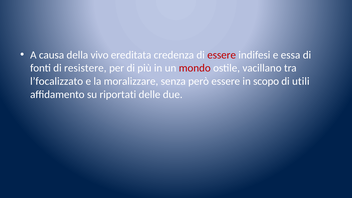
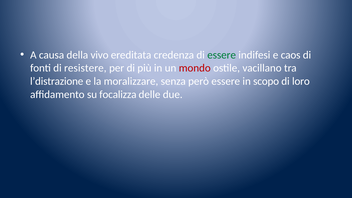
essere colour: red -> green (222, 55)
essa: essa -> caos (291, 55)
l’focalizzato: l’focalizzato -> l’distrazione (57, 81)
utili: utili -> loro (301, 81)
riportati: riportati -> focalizza (118, 94)
